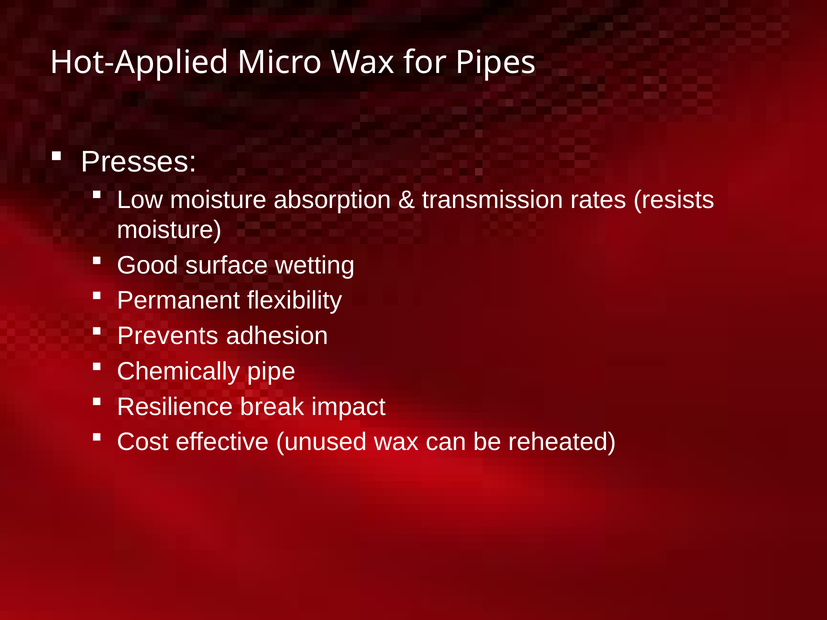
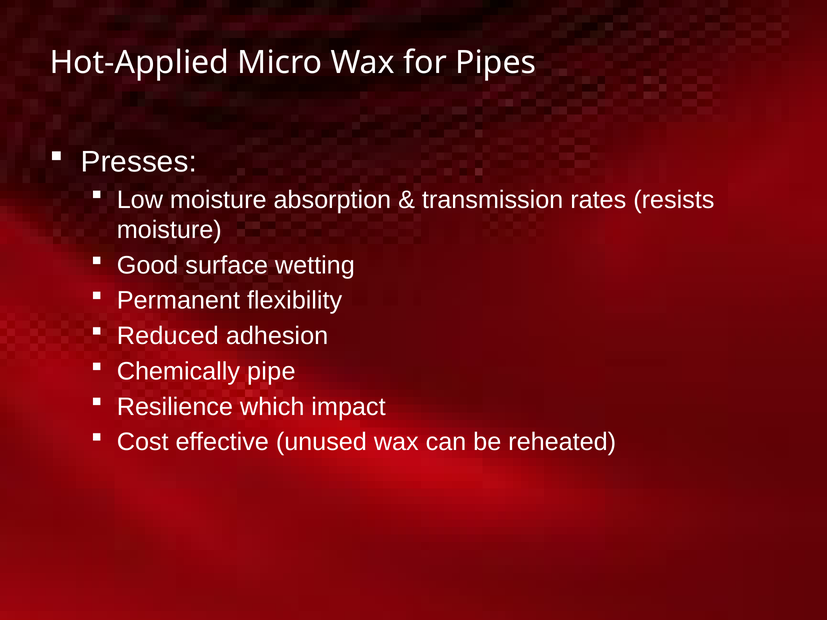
Prevents: Prevents -> Reduced (168, 336)
break: break -> which (272, 407)
